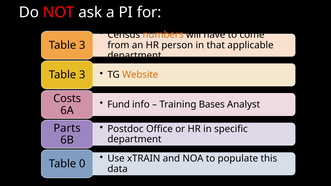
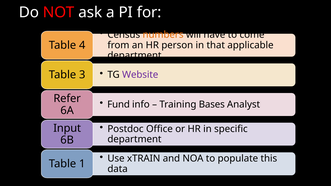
3: 3 -> 4 (82, 45)
Website colour: orange -> purple (140, 75)
Costs: Costs -> Refer (67, 99)
Parts: Parts -> Input (67, 128)
0: 0 -> 1 (82, 164)
